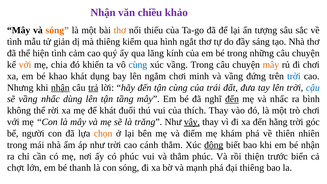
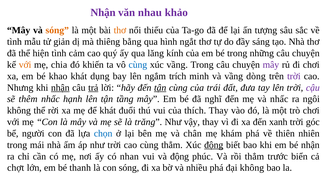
chiều: chiều -> nhau (150, 12)
kiểm: kiểm -> bằng (132, 42)
mây colour: orange -> purple (271, 65)
ngắm chơi: chơi -> trích (178, 76)
đứng: đứng -> dòng (256, 76)
trời colour: blue -> purple (294, 76)
tận underline: none -> present (160, 88)
cậu colour: blue -> purple (313, 88)
sẽ vầng: vầng -> thêm (28, 99)
dùng: dùng -> hạnh (73, 99)
đến underline: present -> none (232, 99)
bình: bình -> ngôi (311, 99)
vậy underline: present -> none (192, 122)
hằng: hằng -> xanh (278, 122)
chọn colour: orange -> blue (103, 133)
điểm: điểm -> chân (193, 133)
cao cánh: cánh -> cùng (149, 145)
có phúc: phúc -> nhan (129, 156)
và thẳm: thẳm -> động (180, 156)
rồi thiện: thiện -> thẳm (254, 156)
mạnh: mạnh -> nhiều (197, 168)
đại thiêng: thiêng -> không (252, 168)
